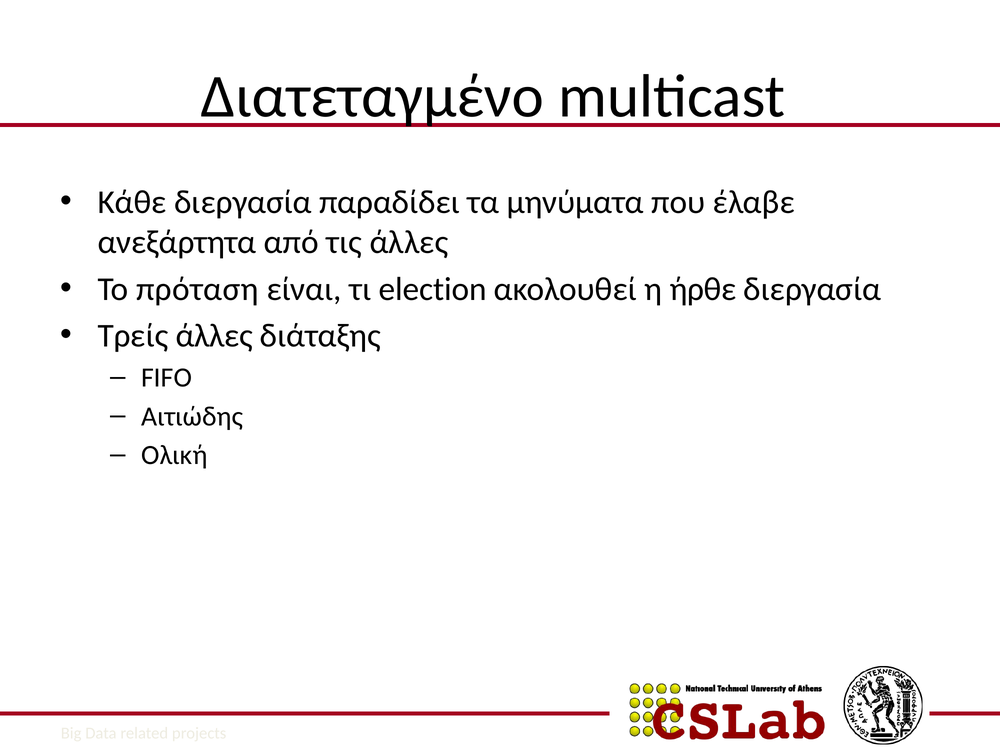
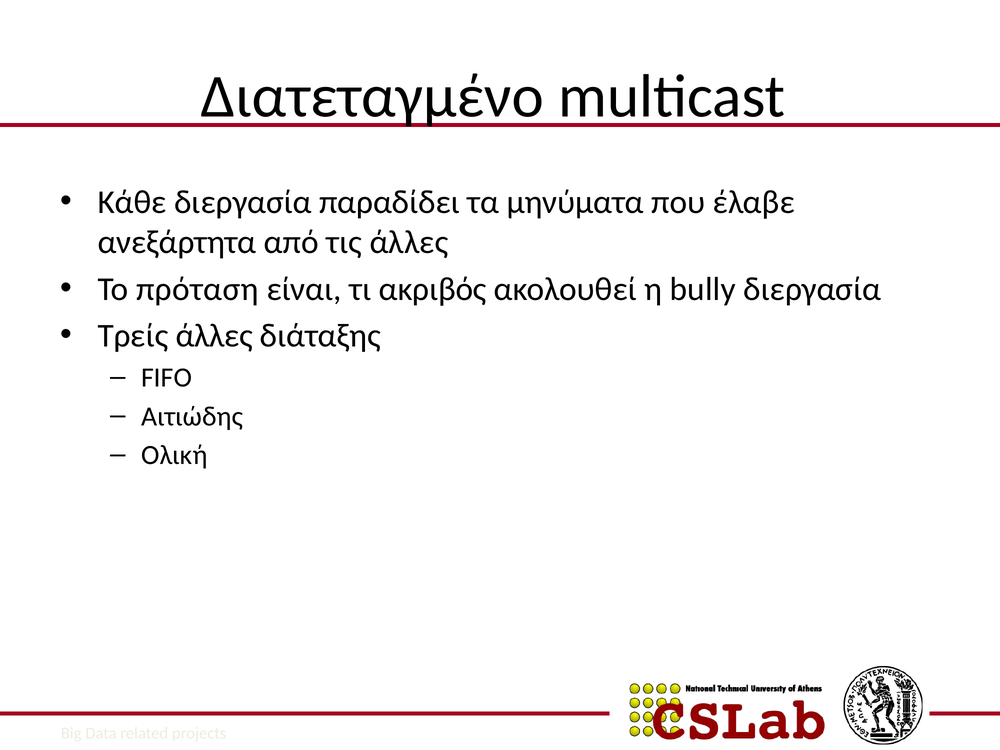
election: election -> ακριβός (433, 289)
ήρθε: ήρθε -> bully (703, 289)
